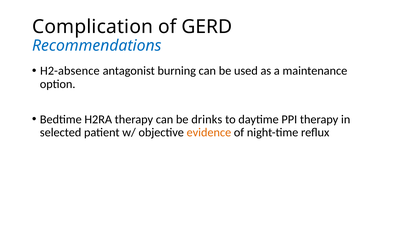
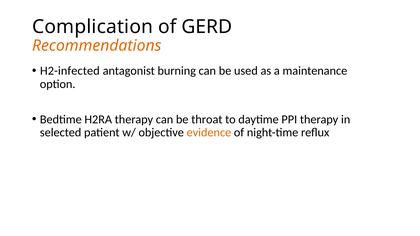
Recommendations colour: blue -> orange (97, 46)
H2-absence: H2-absence -> H2-infected (70, 71)
drinks: drinks -> throat (207, 119)
